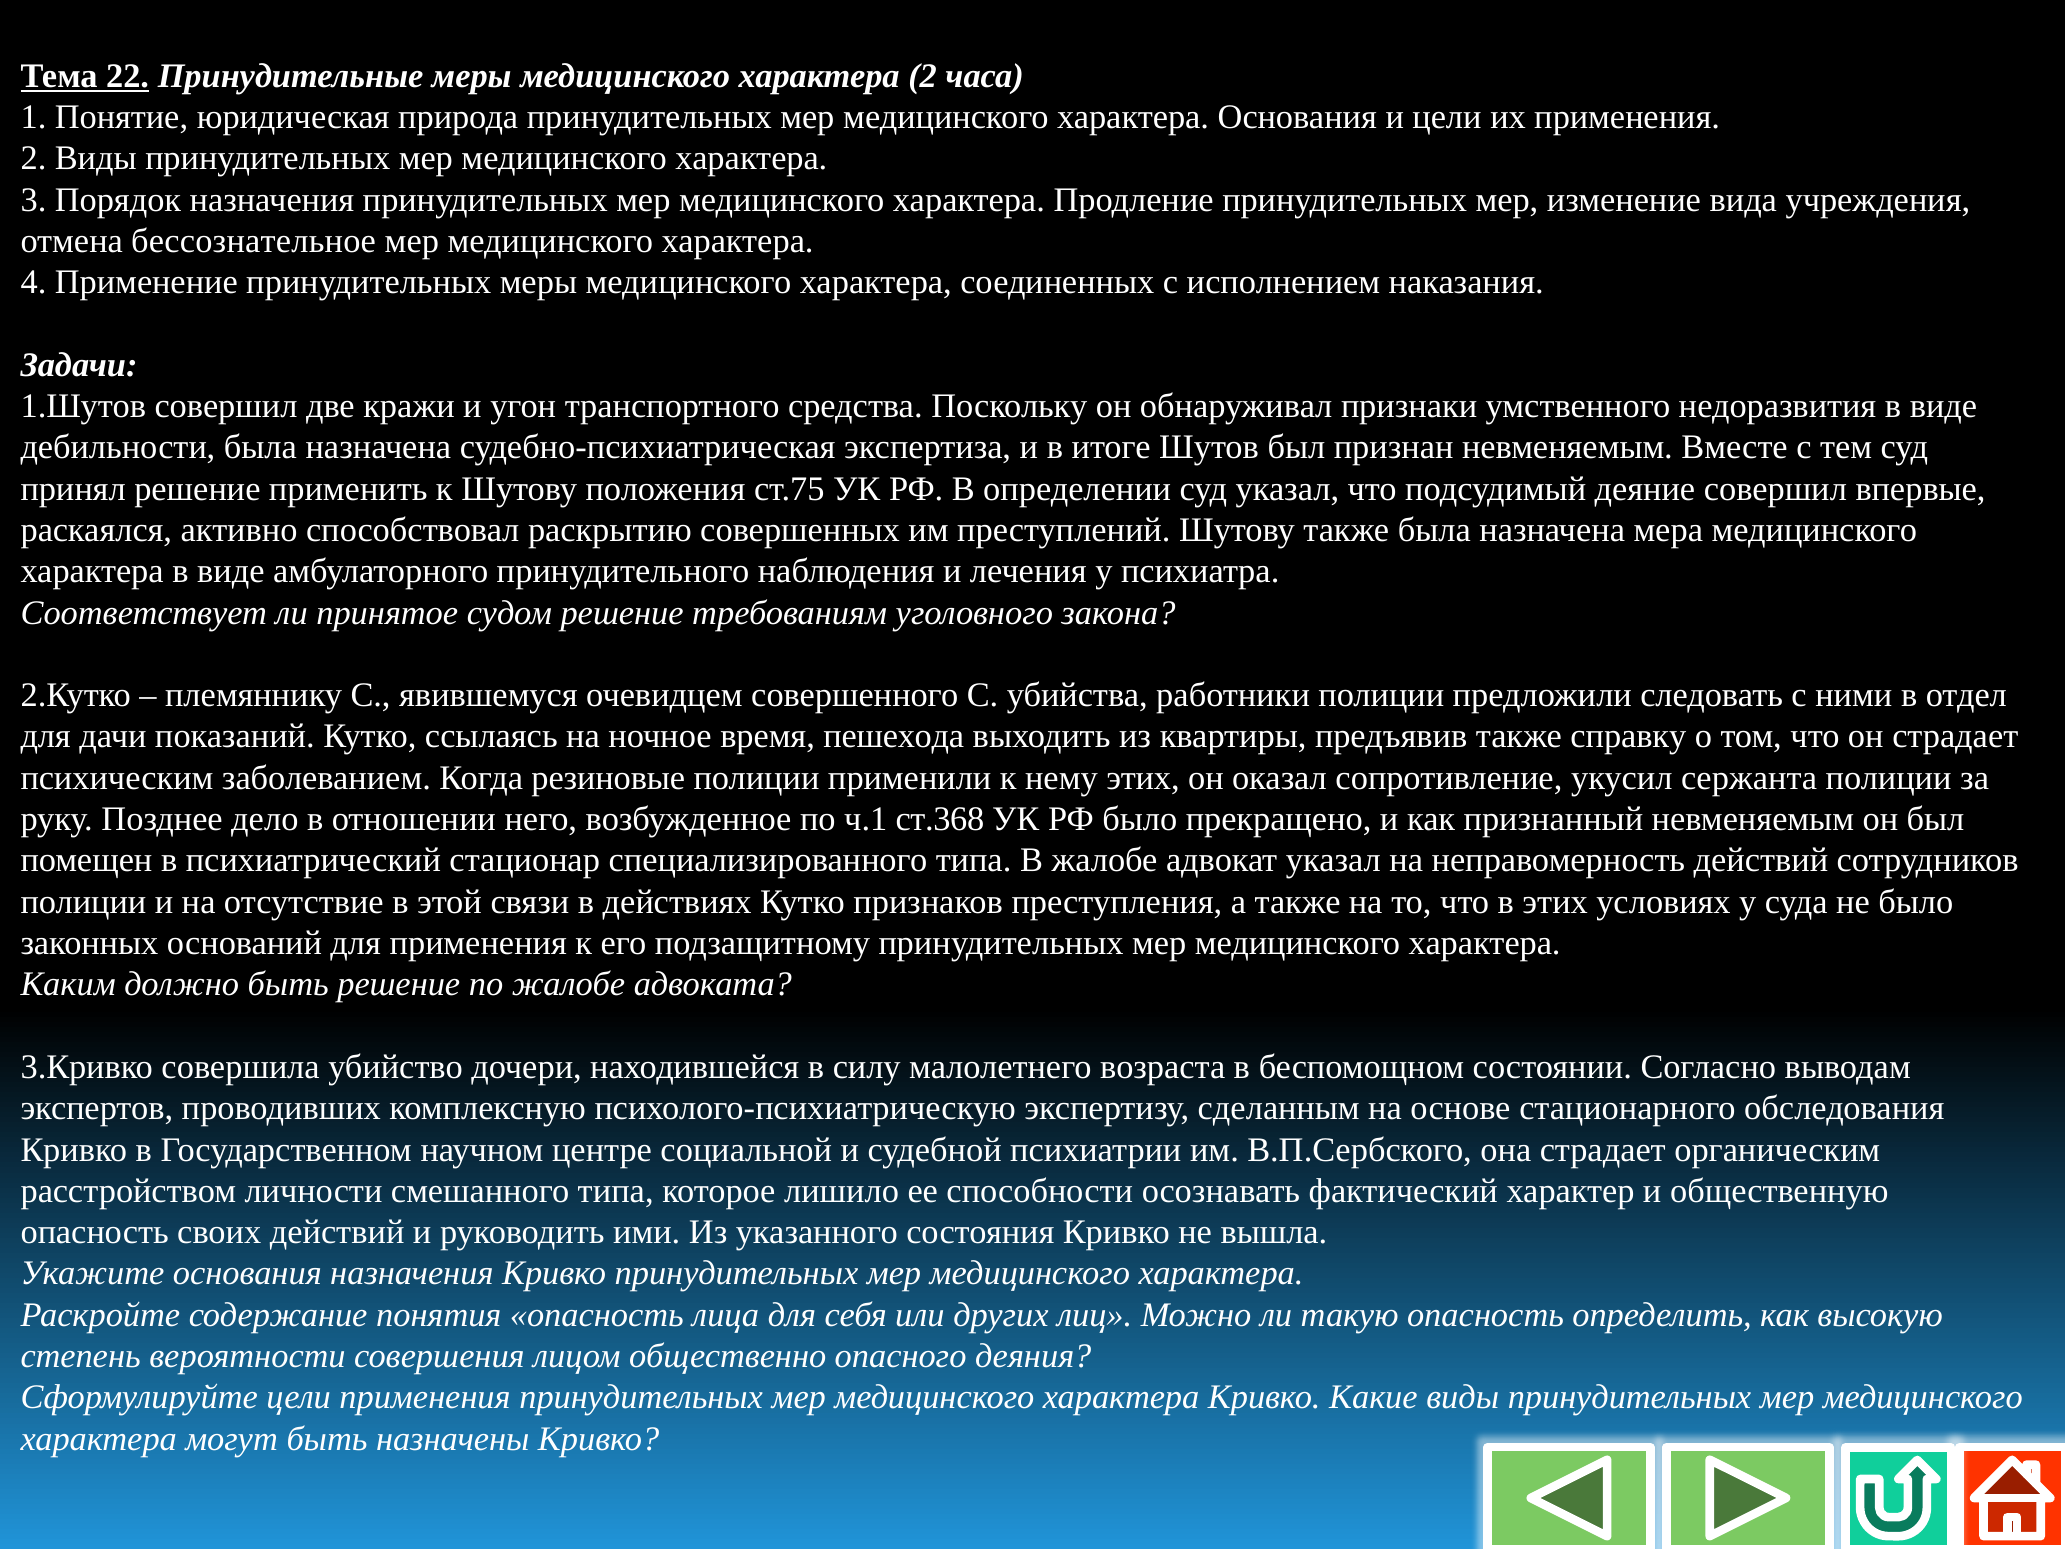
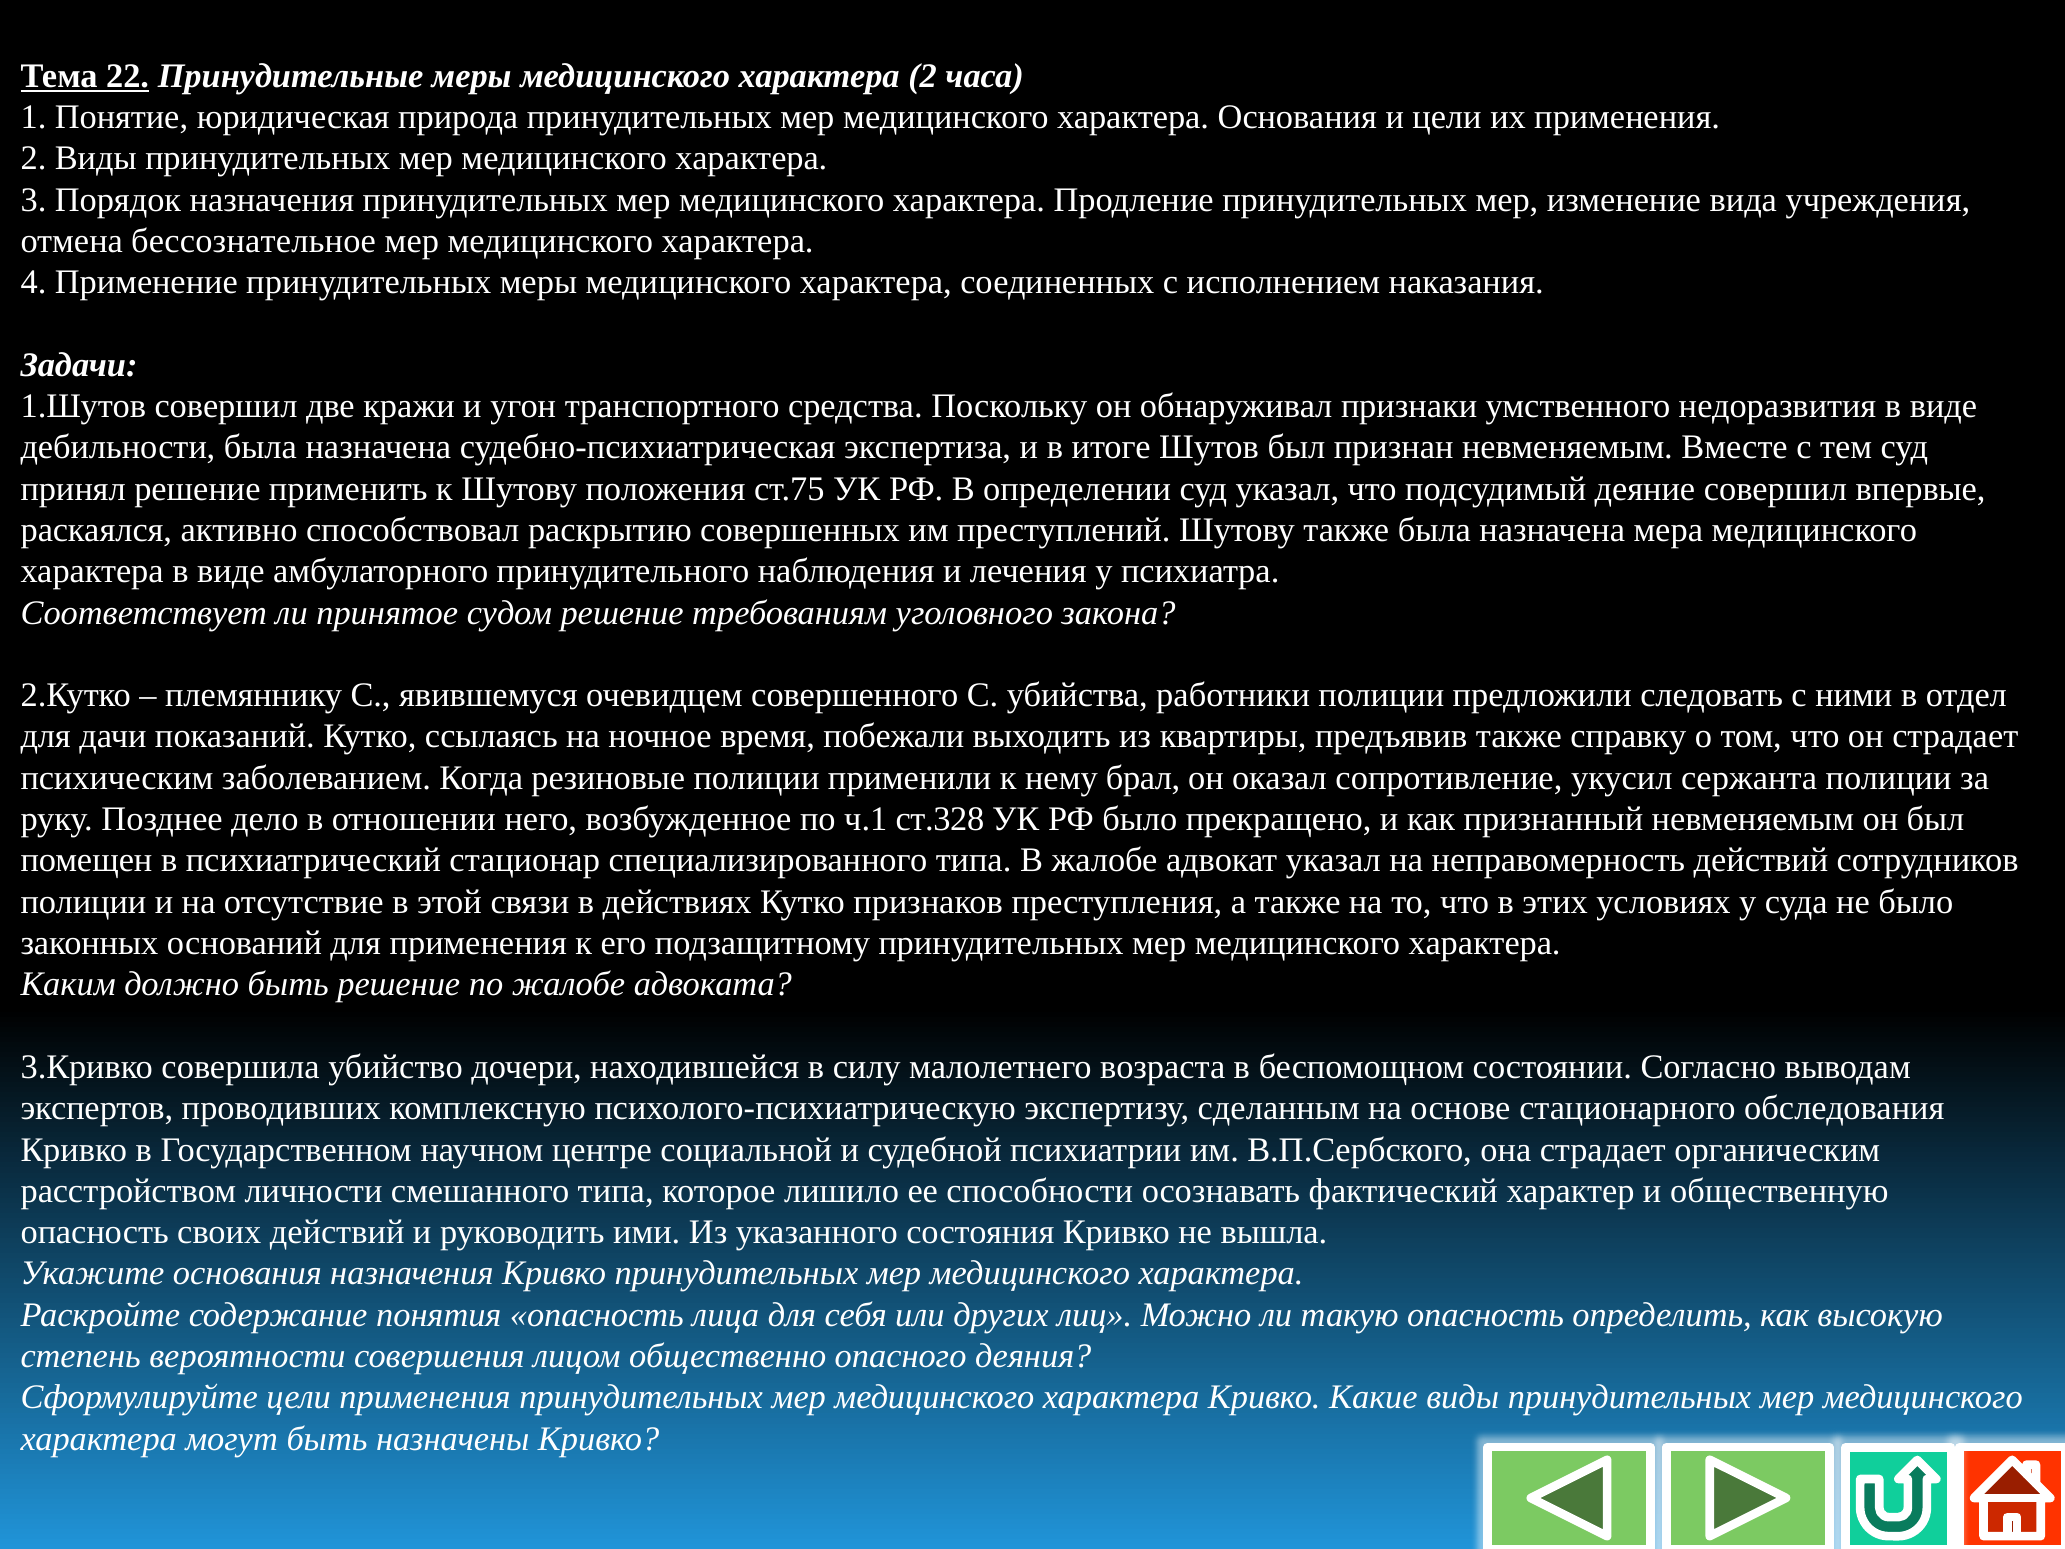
пешехода: пешехода -> побежали (894, 737)
нему этих: этих -> брал (1143, 778)
ст.368: ст.368 -> ст.328 (940, 819)
